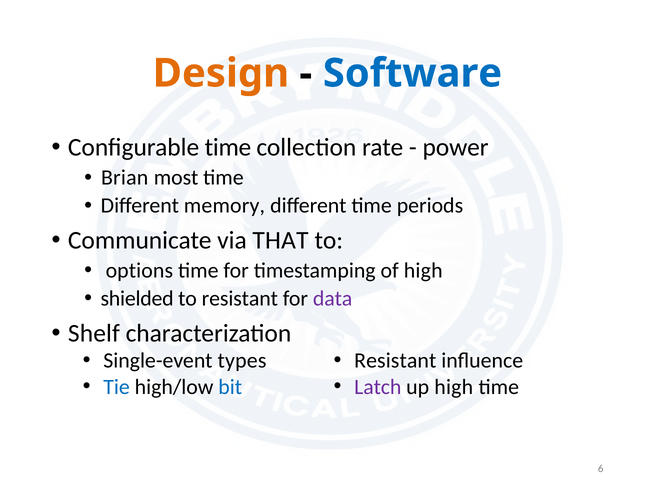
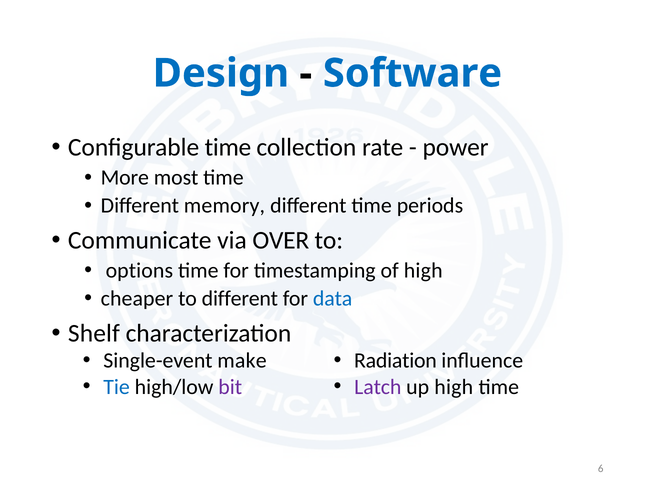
Design colour: orange -> blue (221, 73)
Brian: Brian -> More (125, 178)
THAT: THAT -> OVER (281, 240)
shielded: shielded -> cheaper (137, 299)
to resistant: resistant -> different (240, 299)
data colour: purple -> blue (333, 299)
types: types -> make (242, 361)
Resistant: Resistant -> Radiation (395, 361)
bit colour: blue -> purple (230, 387)
